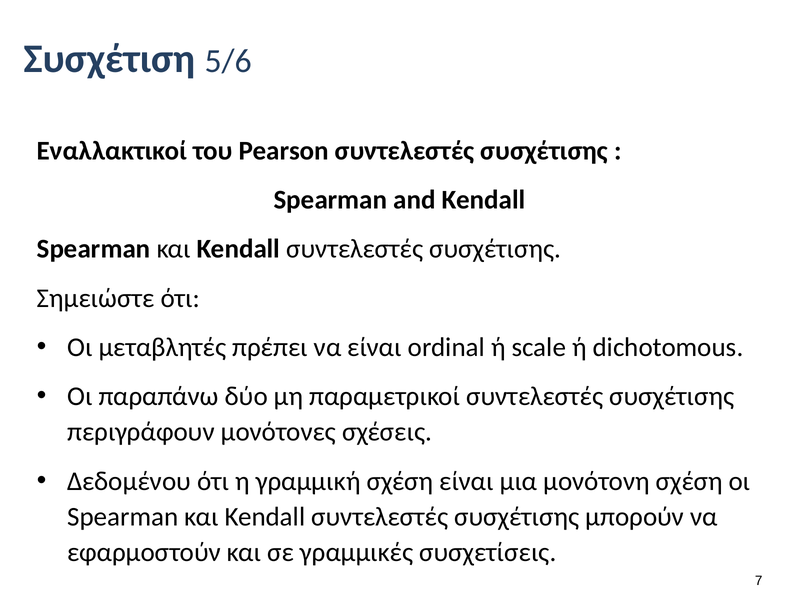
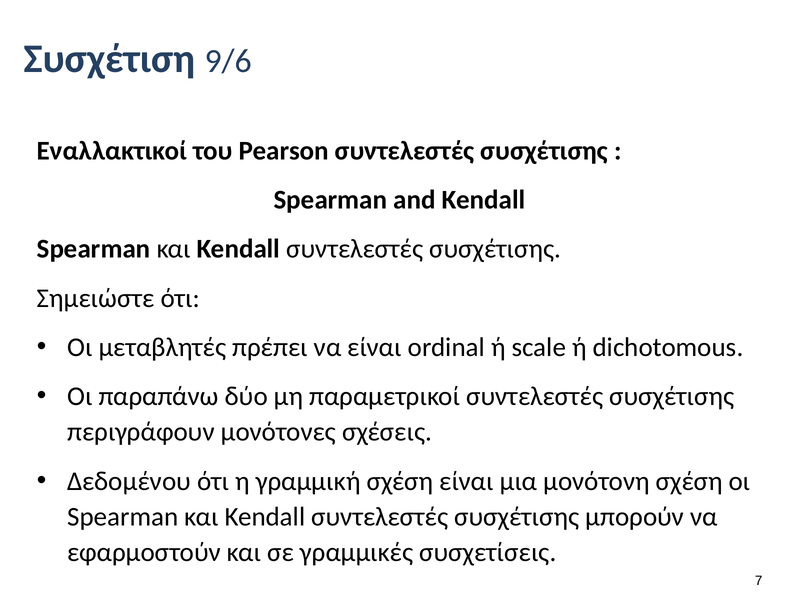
5/6: 5/6 -> 9/6 (228, 61)
